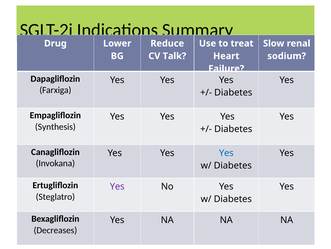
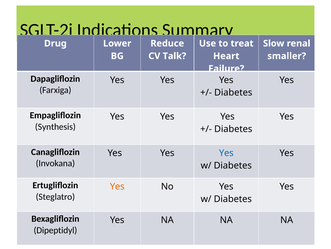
sodium: sodium -> smaller (287, 56)
Yes colour: purple -> orange (117, 186)
Decreases: Decreases -> Dipeptidyl (55, 230)
